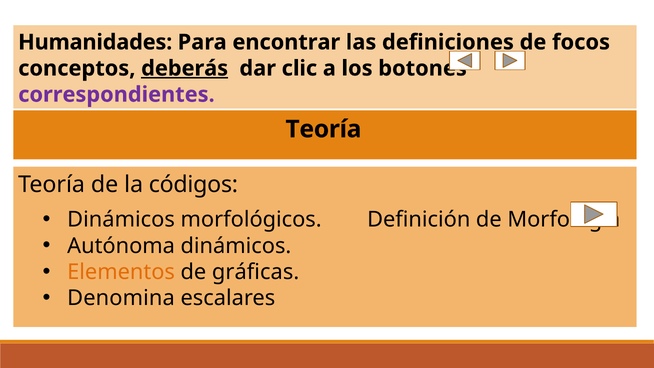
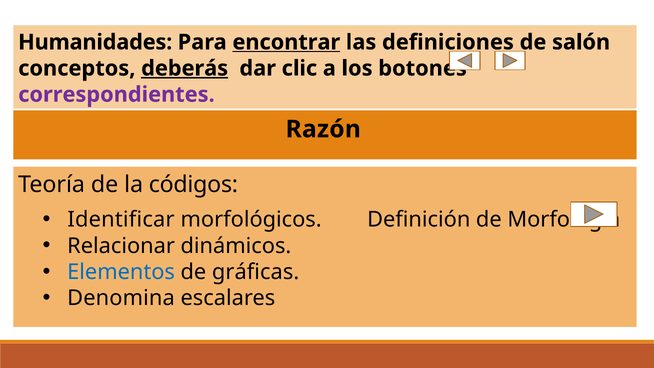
encontrar underline: none -> present (286, 42)
focos: focos -> salón (581, 42)
Teoría: Teoría -> Razón (323, 129)
Dinámicos: Dinámicos -> Identificar (121, 220)
Autónoma: Autónoma -> Relacionar (121, 246)
Elementos colour: orange -> blue (121, 272)
